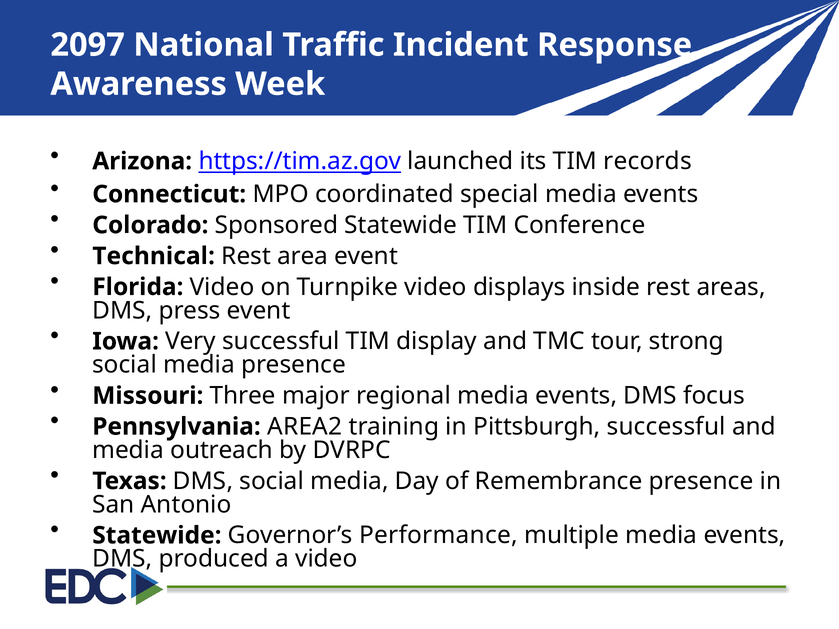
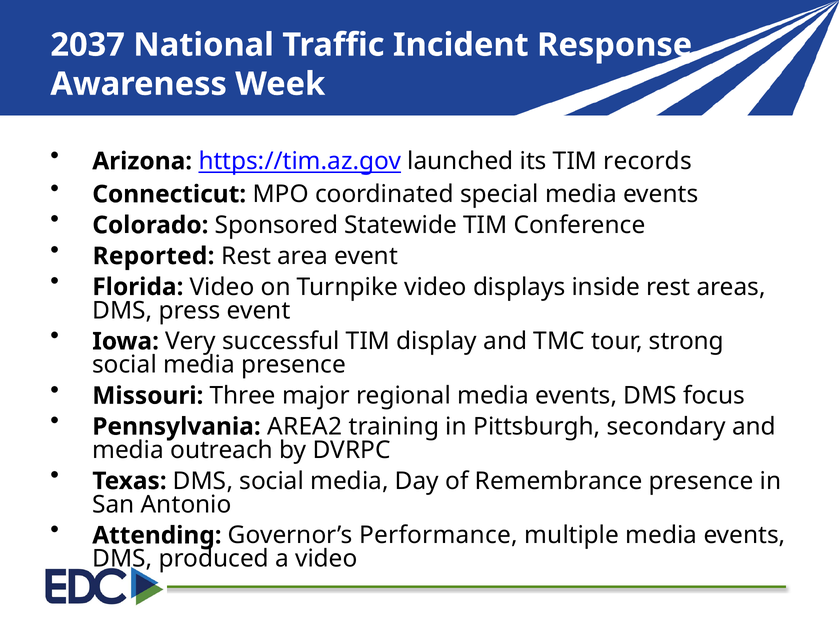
2097: 2097 -> 2037 (88, 45)
Technical: Technical -> Reported (154, 256)
Pittsburgh successful: successful -> secondary (666, 427)
Statewide: Statewide -> Attending (157, 536)
